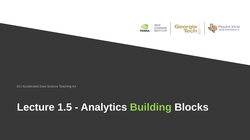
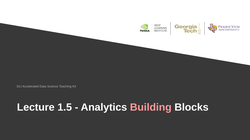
Building colour: light green -> pink (151, 108)
